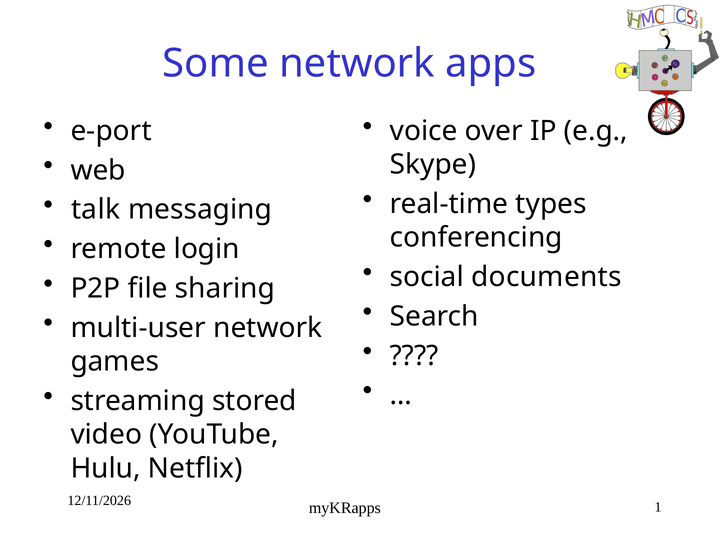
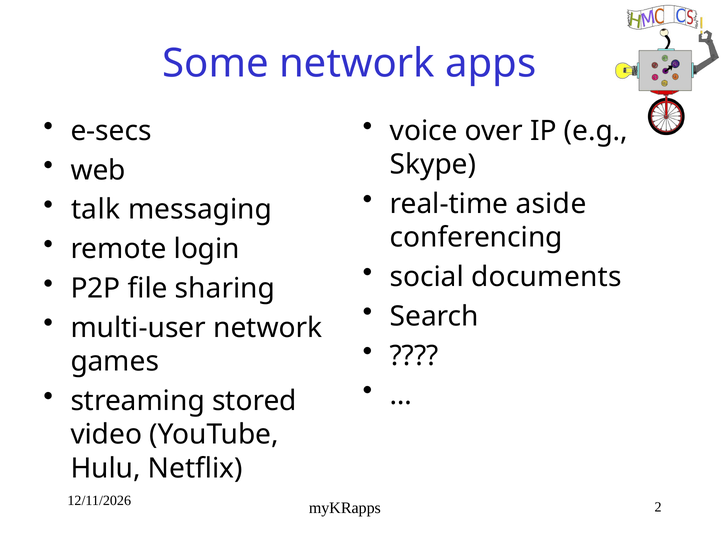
e-port: e-port -> e-secs (111, 131)
types: types -> aside (551, 204)
1: 1 -> 2 (658, 507)
